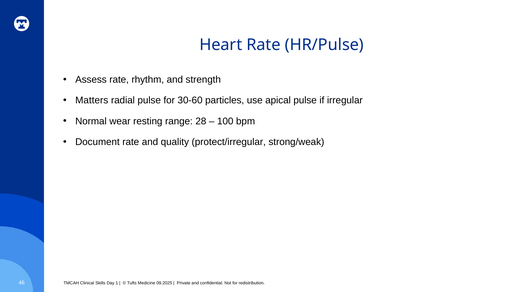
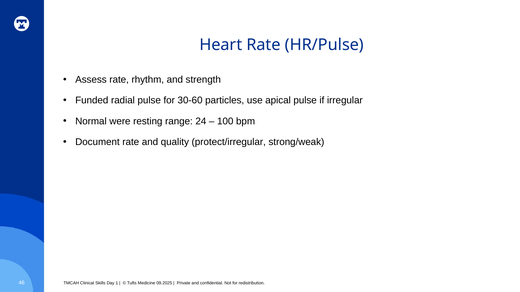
Matters: Matters -> Funded (92, 101)
wear: wear -> were (120, 121)
28: 28 -> 24 (201, 121)
